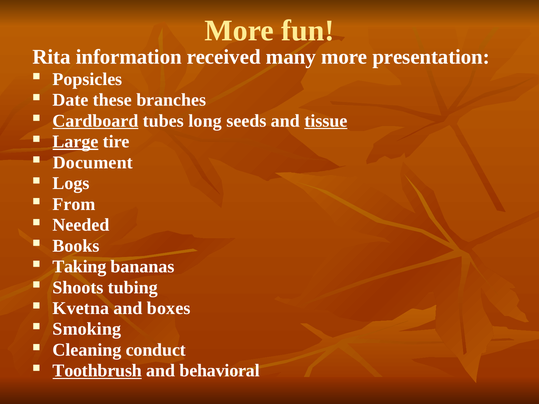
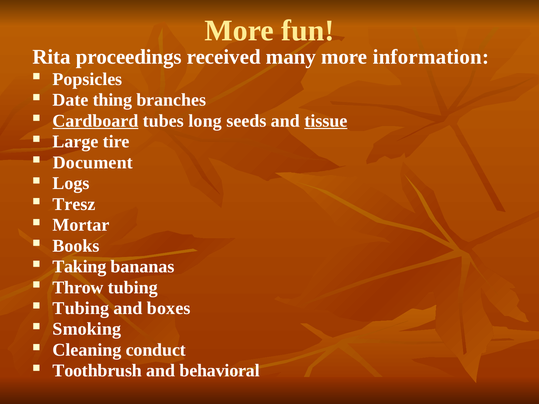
information: information -> proceedings (129, 57)
presentation: presentation -> information (431, 57)
these: these -> thing (112, 100)
Large underline: present -> none (75, 142)
From: From -> Tresz (74, 204)
Needed: Needed -> Mortar (81, 225)
Shoots: Shoots -> Throw (78, 288)
Kvetna: Kvetna -> Tubing (81, 308)
Toothbrush underline: present -> none (97, 371)
